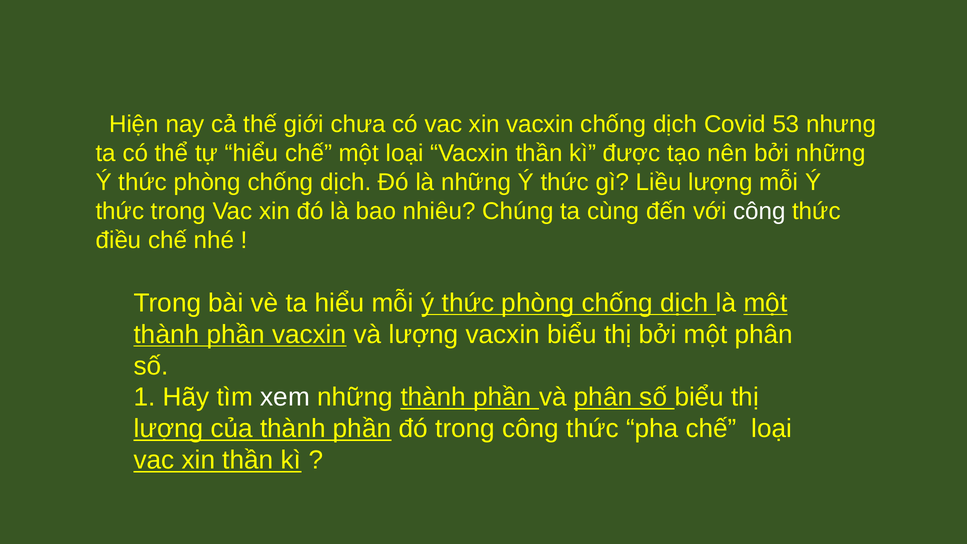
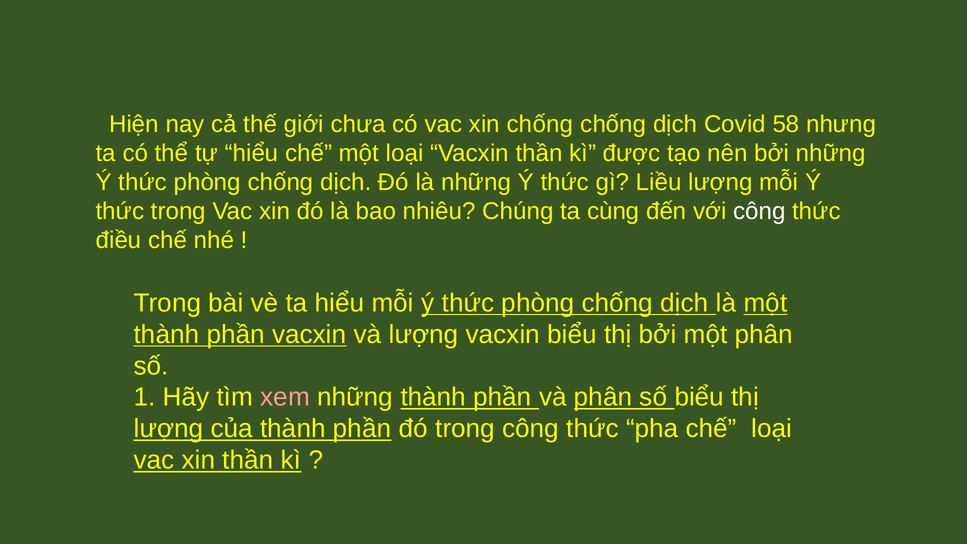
xin vacxin: vacxin -> chống (540, 124)
53: 53 -> 58 (786, 124)
xem colour: white -> pink (285, 397)
